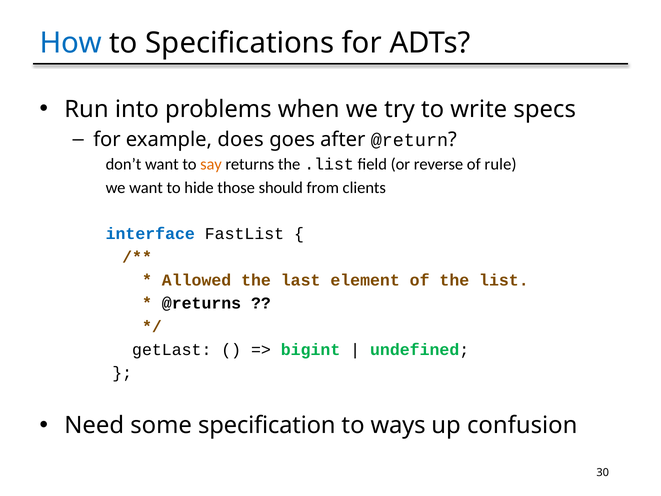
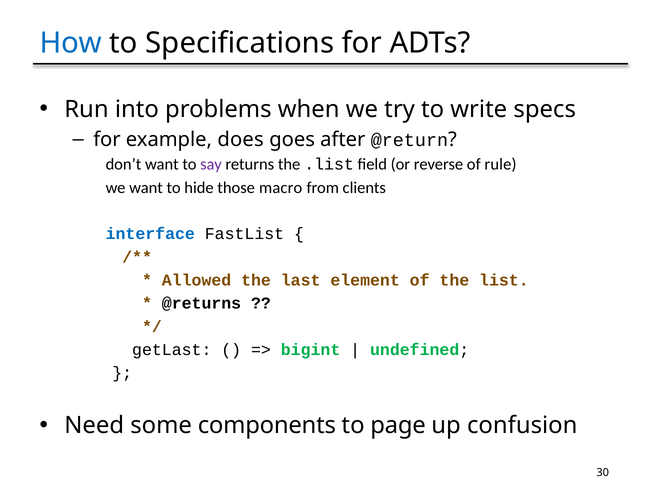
say colour: orange -> purple (211, 164)
should: should -> macro (281, 188)
specification: specification -> components (267, 425)
ways: ways -> page (398, 425)
